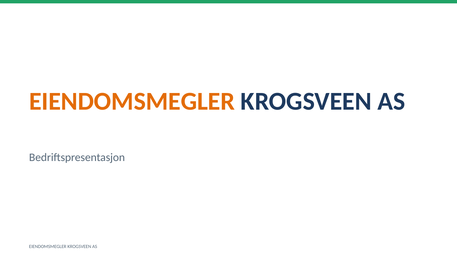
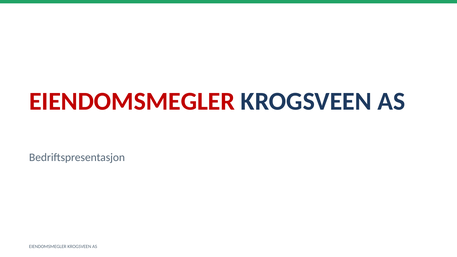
EIENDOMSMEGLER colour: orange -> red (132, 101)
